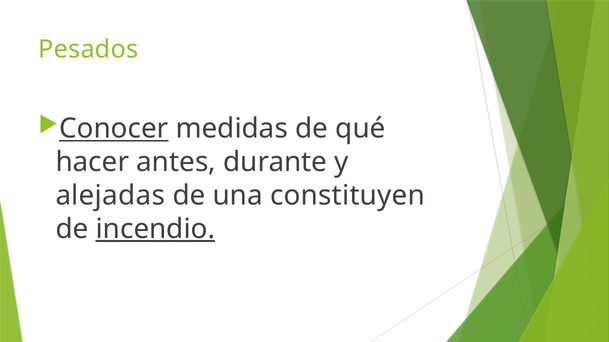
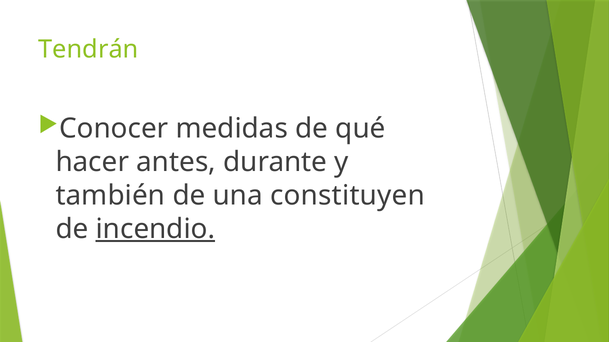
Pesados: Pesados -> Tendrán (88, 50)
Conocer underline: present -> none (114, 129)
alejadas: alejadas -> también (110, 196)
